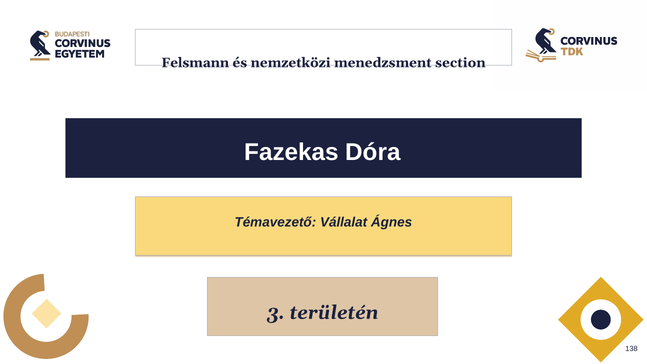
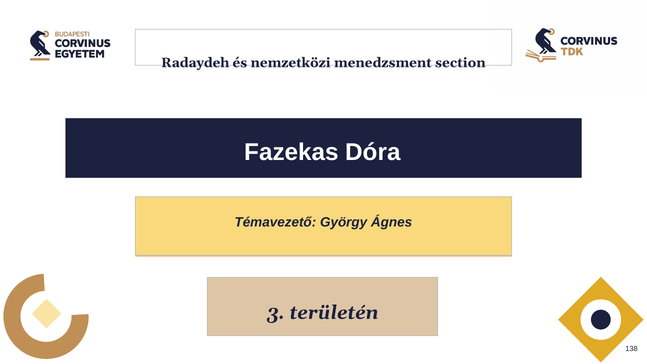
Felsmann: Felsmann -> Radaydeh (195, 63)
Vállalat: Vállalat -> György (344, 222)
